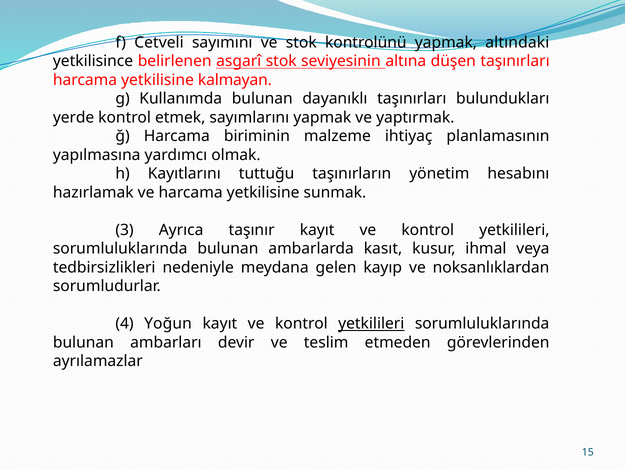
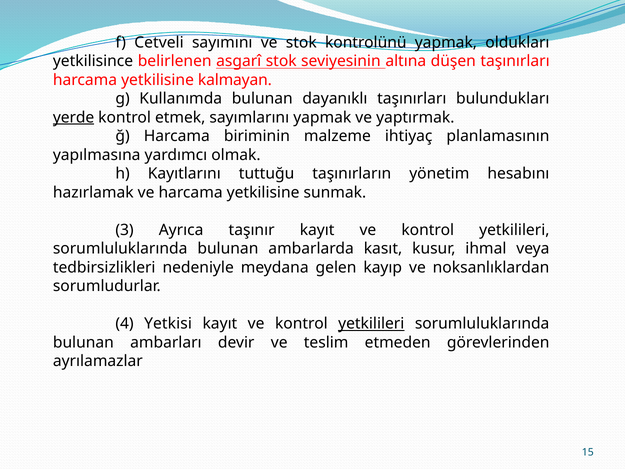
altındaki: altındaki -> oldukları (517, 42)
yerde underline: none -> present (74, 117)
Yoğun: Yoğun -> Yetkisi (168, 324)
